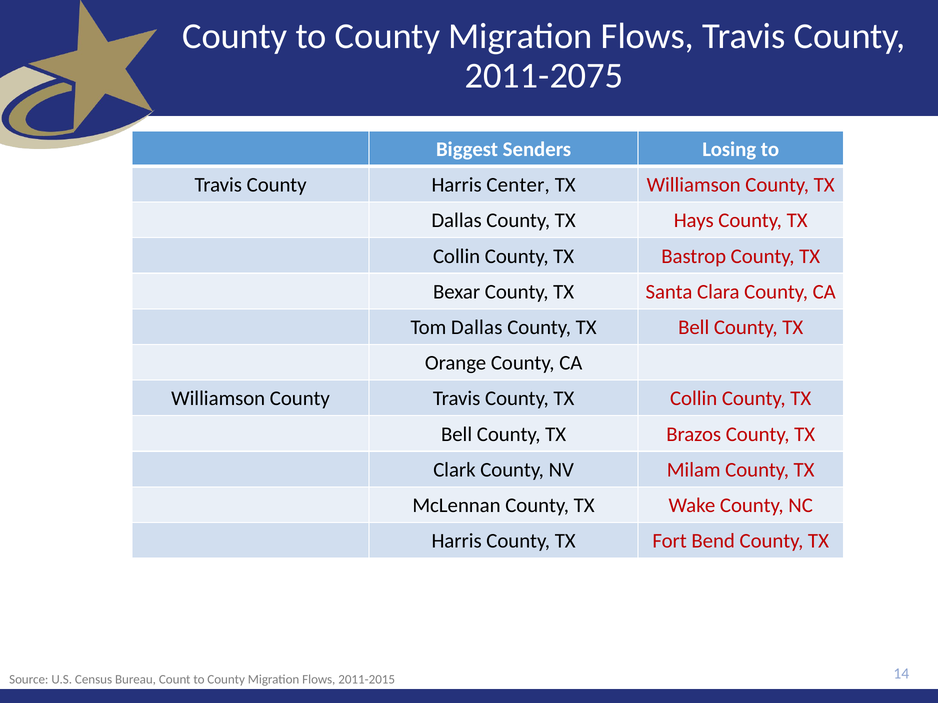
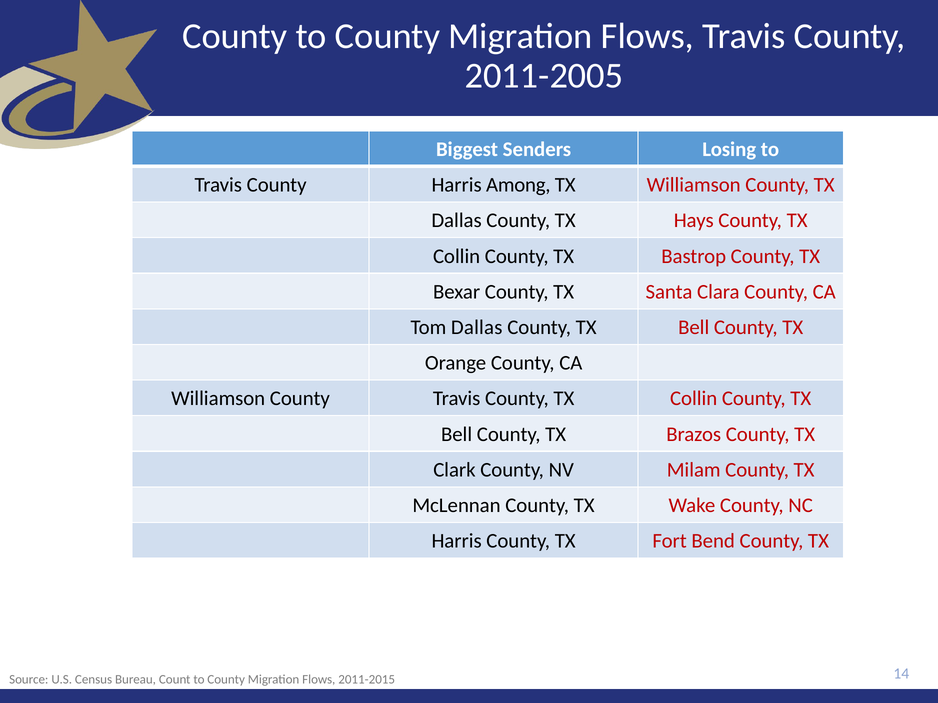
2011-2075: 2011-2075 -> 2011-2005 (544, 76)
Center: Center -> Among (518, 185)
